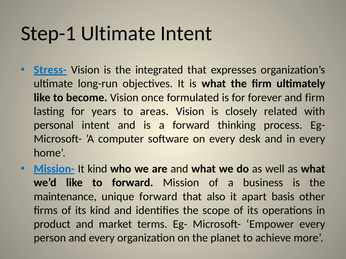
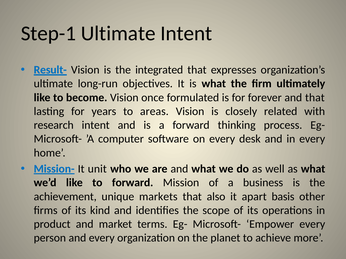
Stress-: Stress- -> Result- (50, 70)
and firm: firm -> that (315, 98)
personal: personal -> research (54, 125)
It kind: kind -> unit (97, 169)
maintenance: maintenance -> achievement (65, 197)
unique forward: forward -> markets (158, 197)
